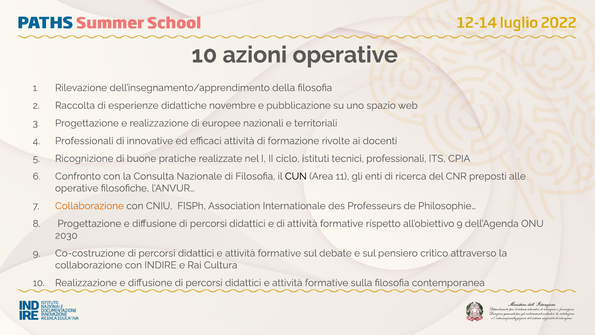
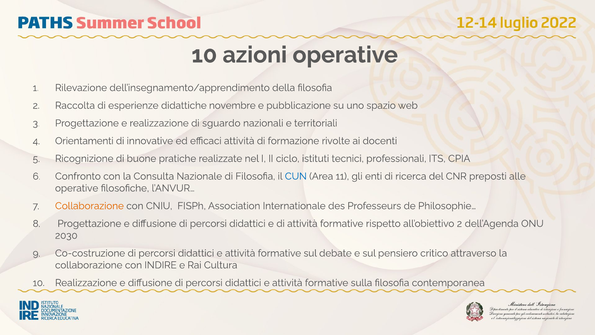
europee: europee -> sguardo (221, 123)
4 Professionali: Professionali -> Orientamenti (84, 141)
CUN colour: black -> blue (296, 176)
all’obiettivo 9: 9 -> 2 (459, 223)
